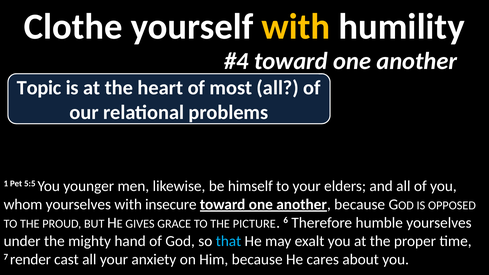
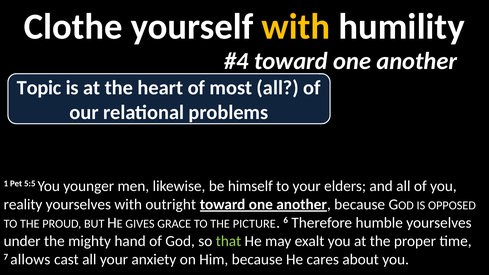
whom: whom -> reality (23, 205)
insecure: insecure -> outright (171, 205)
that colour: light blue -> light green (228, 241)
render: render -> allows (30, 260)
